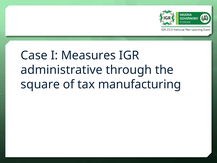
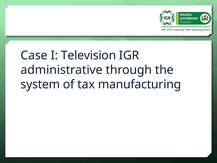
Measures: Measures -> Television (89, 55)
square: square -> system (40, 84)
